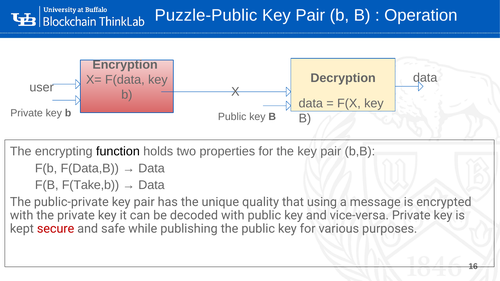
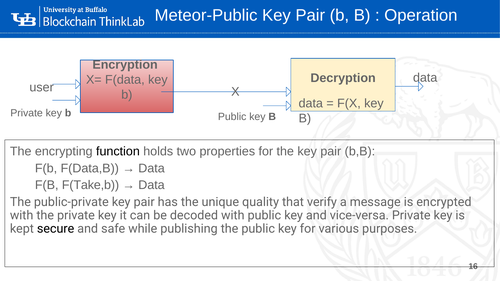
Puzzle-Public: Puzzle-Public -> Meteor-Public (206, 15)
using: using -> verify (322, 202)
secure colour: red -> black (56, 229)
